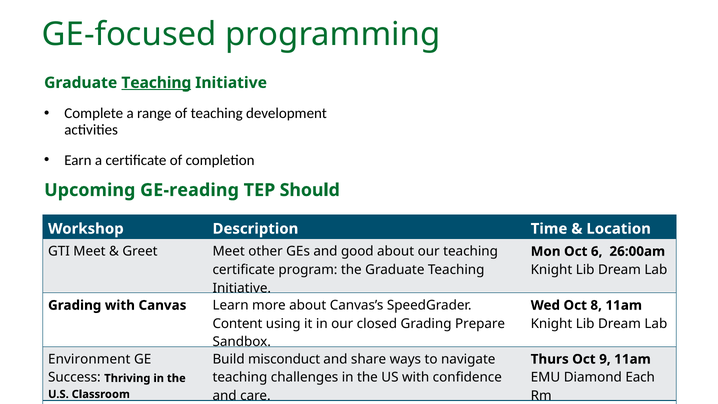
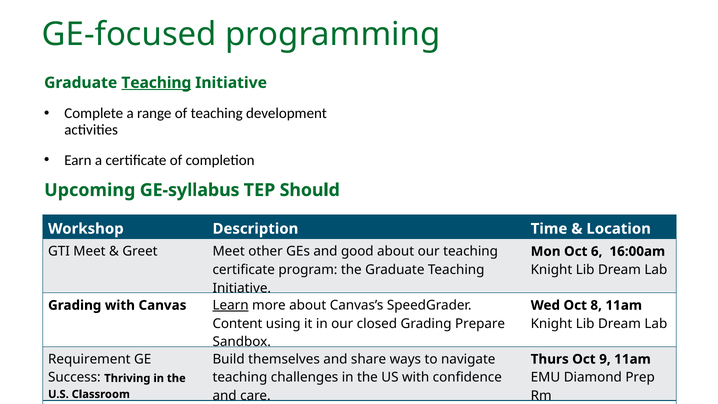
GE-reading: GE-reading -> GE-syllabus (190, 190)
26:00am: 26:00am -> 16:00am (637, 251)
Learn underline: none -> present (231, 305)
Environment: Environment -> Requirement (89, 359)
misconduct: misconduct -> themselves (284, 359)
Each: Each -> Prep (640, 377)
